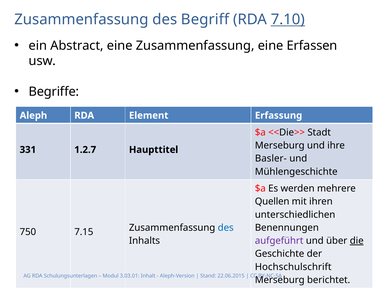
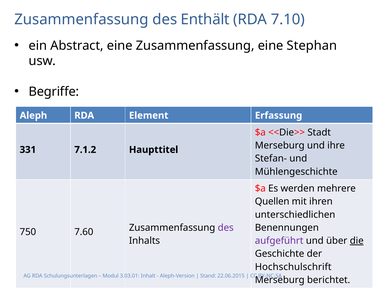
Begriff: Begriff -> Enthält (205, 19)
7.10 underline: present -> none (288, 19)
Erfassen: Erfassen -> Stephan (312, 46)
1.2.7: 1.2.7 -> 7.1.2 (85, 150)
Basler-: Basler- -> Stefan- (271, 159)
7.15: 7.15 -> 7.60 (84, 232)
des colour: blue -> purple (226, 228)
